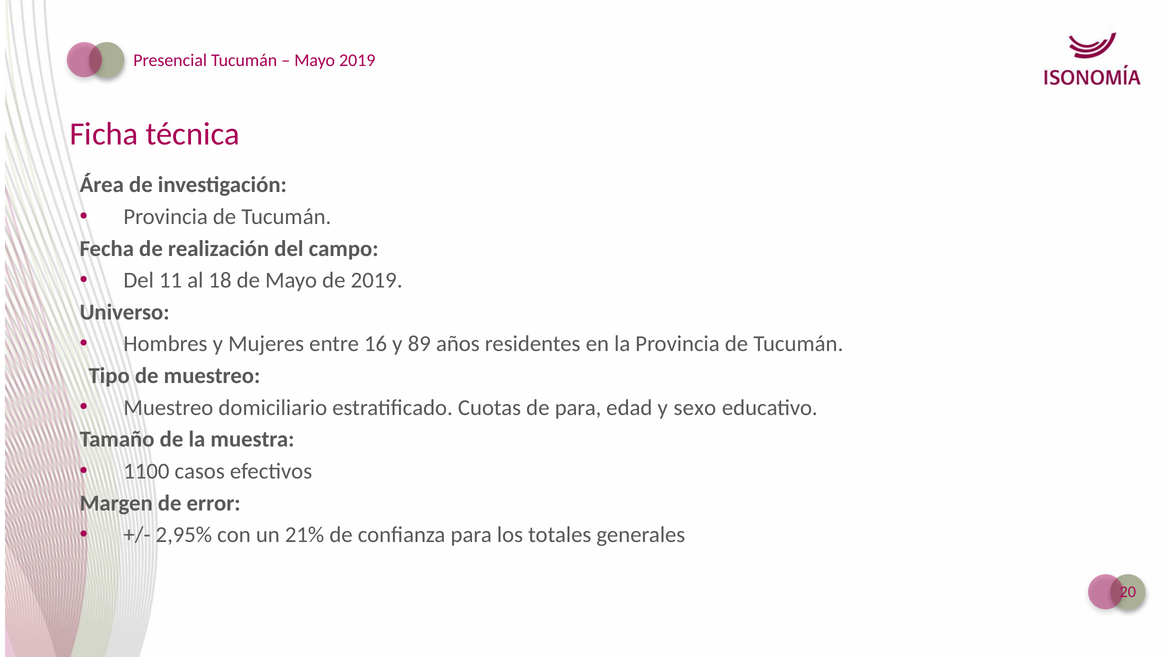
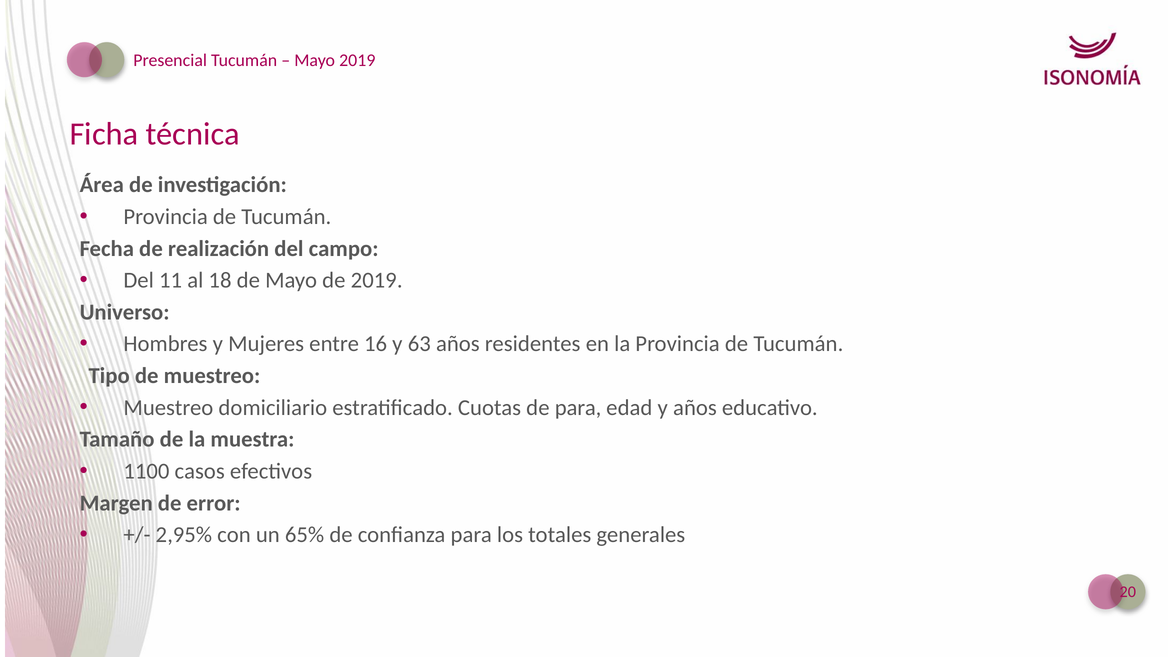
89: 89 -> 63 (419, 344)
y sexo: sexo -> años (695, 408)
21%: 21% -> 65% (305, 535)
